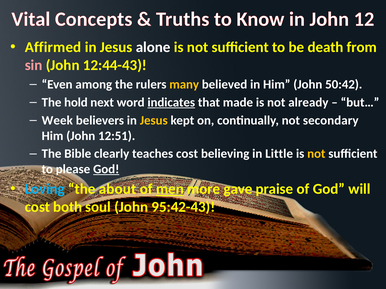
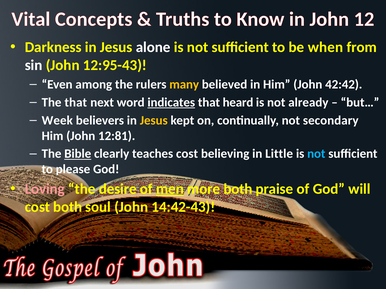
Affirmed: Affirmed -> Darkness (53, 47)
death: death -> when (325, 47)
sin colour: pink -> white (34, 65)
12:44-43: 12:44-43 -> 12:95-43 (115, 65)
50:42: 50:42 -> 42:42 (344, 85)
The hold: hold -> that (76, 103)
made: made -> heard (238, 103)
12:51: 12:51 -> 12:81 (117, 136)
Bible underline: none -> present (78, 154)
not colour: yellow -> light blue (316, 154)
God underline: present -> none (106, 169)
Loving colour: light blue -> pink (45, 189)
about: about -> desire (118, 189)
more gave: gave -> both (238, 189)
95:42-43: 95:42-43 -> 14:42-43 (183, 207)
